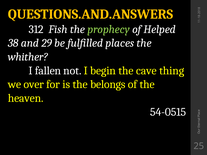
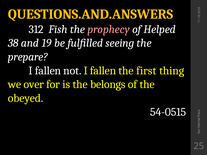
prophecy colour: light green -> pink (109, 29)
29: 29 -> 19 (47, 43)
places: places -> seeing (120, 43)
whither: whither -> prepare (28, 57)
not I begin: begin -> fallen (103, 71)
cave: cave -> first (146, 71)
heaven: heaven -> obeyed (26, 98)
